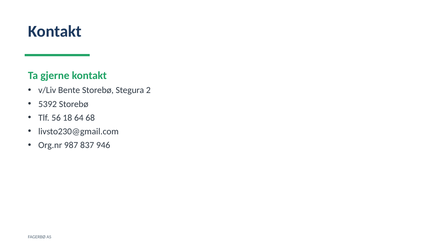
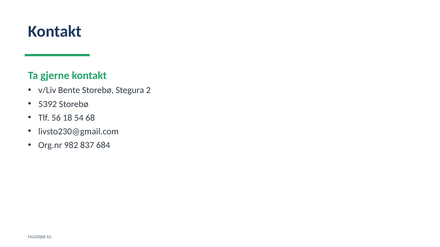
64: 64 -> 54 (79, 118)
987: 987 -> 982 (71, 146)
946: 946 -> 684 (103, 146)
